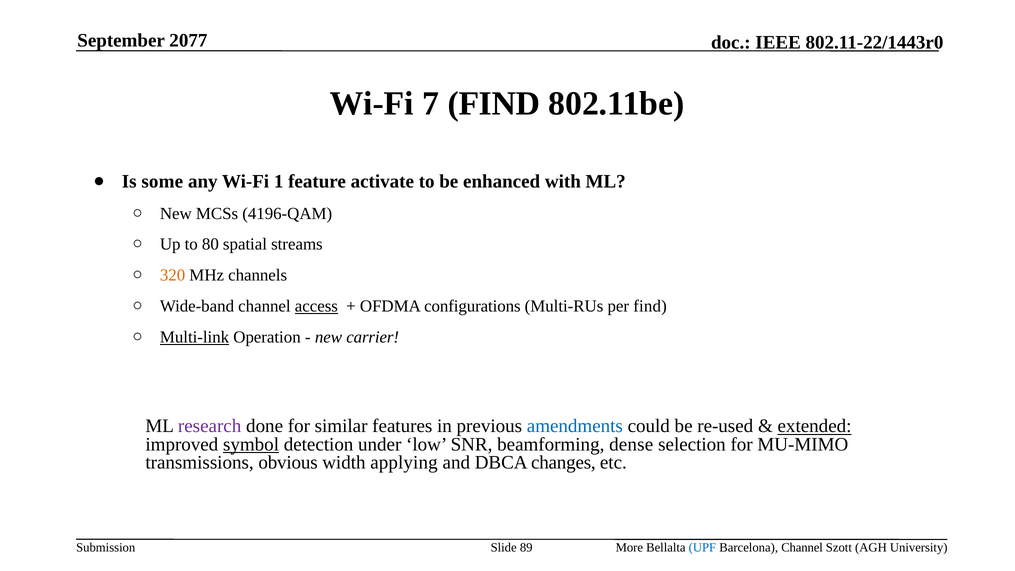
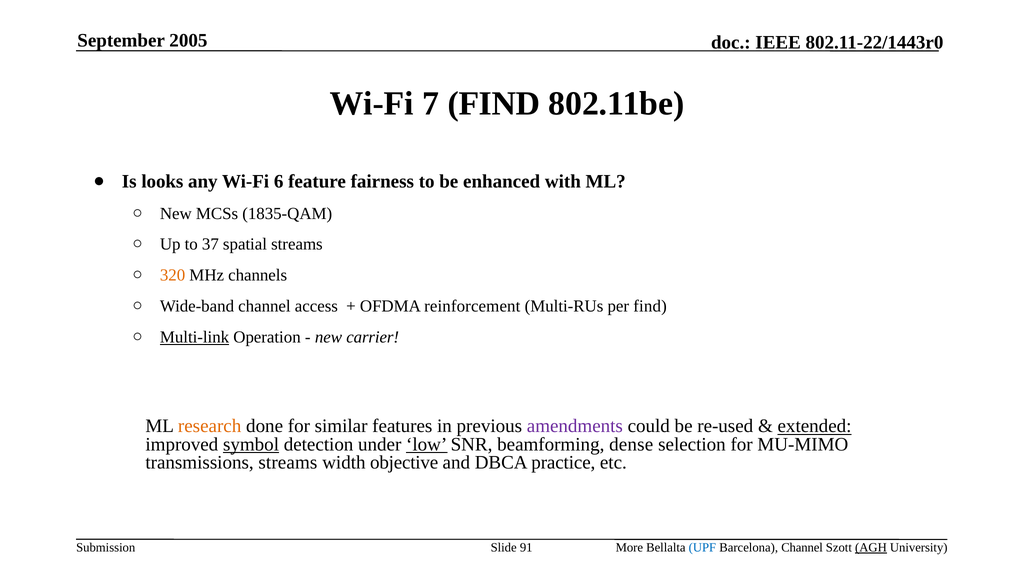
2077: 2077 -> 2005 (188, 40)
some: some -> looks (162, 182)
1: 1 -> 6 (279, 182)
activate: activate -> fairness (382, 182)
4196-QAM: 4196-QAM -> 1835-QAM (287, 214)
80: 80 -> 37 (210, 244)
access underline: present -> none (316, 306)
configurations: configurations -> reinforcement (472, 306)
research colour: purple -> orange (210, 426)
amendments colour: blue -> purple (575, 426)
low underline: none -> present (427, 444)
transmissions obvious: obvious -> streams (288, 463)
applying: applying -> objective (404, 463)
changes: changes -> practice (563, 463)
89: 89 -> 91 (526, 548)
AGH underline: none -> present (871, 548)
